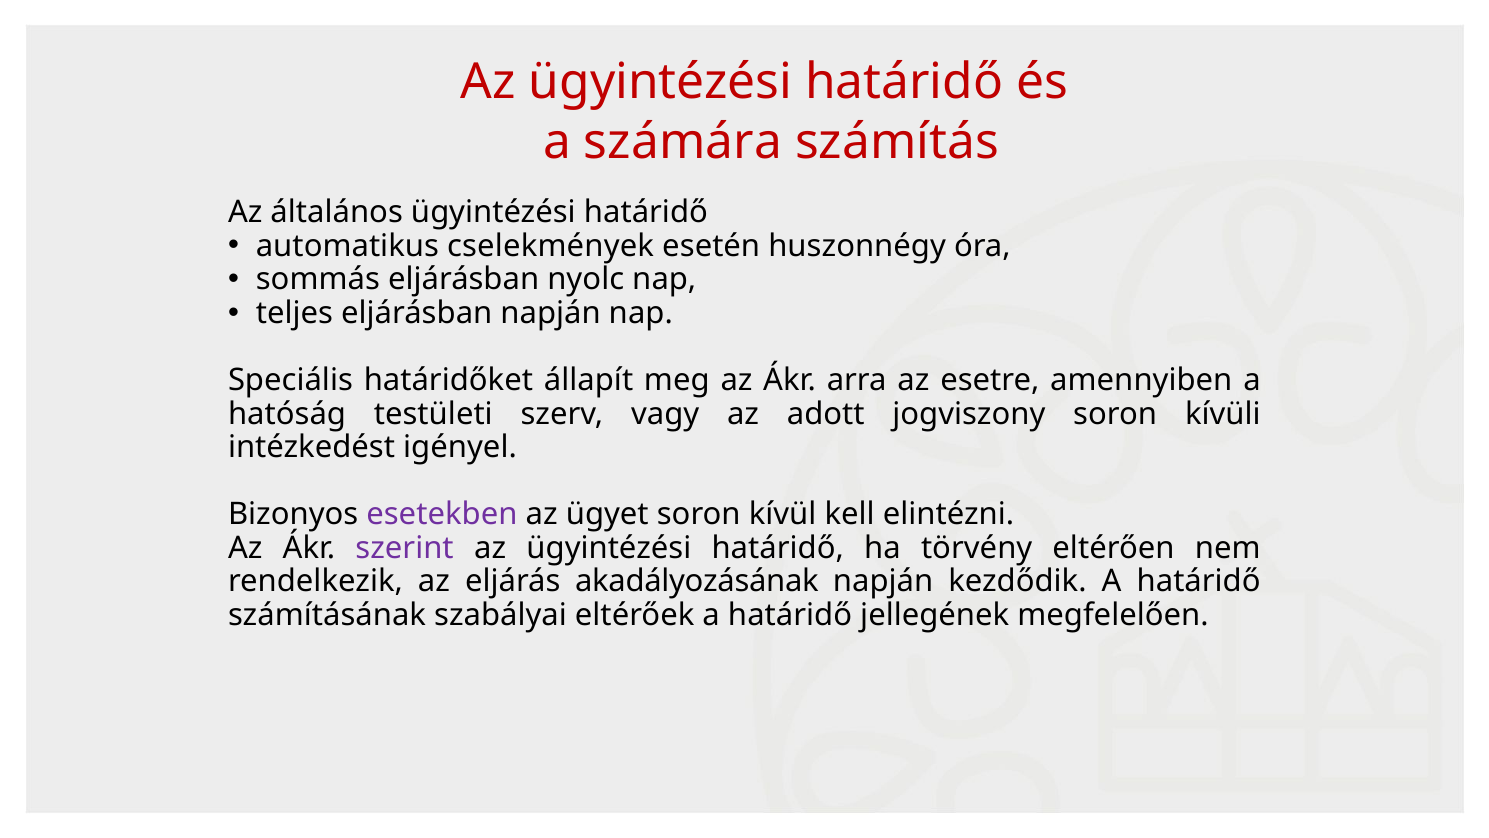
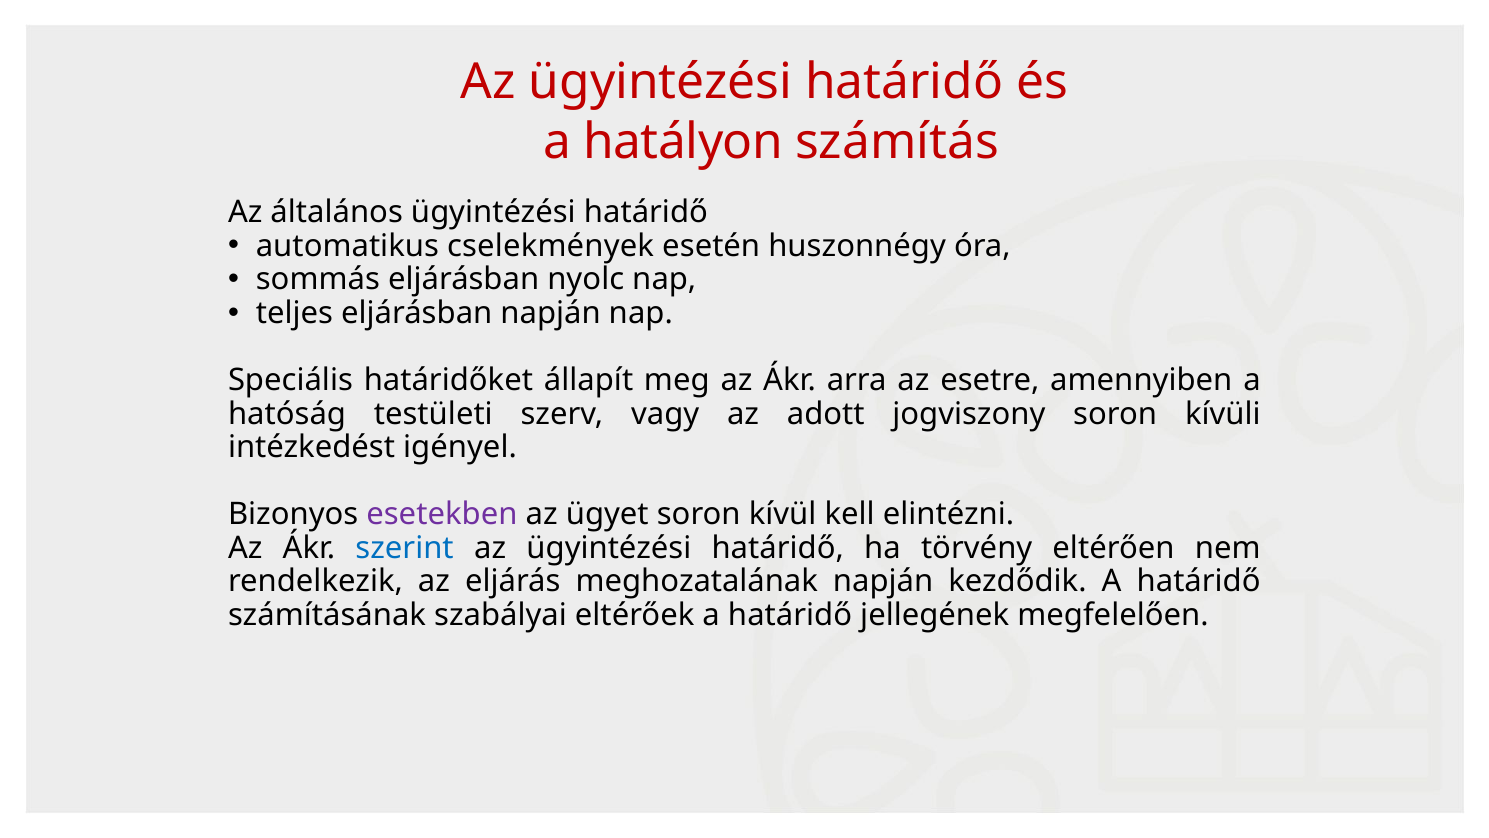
számára: számára -> hatályon (683, 142)
szerint colour: purple -> blue (405, 548)
akadályozásának: akadályozásának -> meghozatalának (697, 581)
